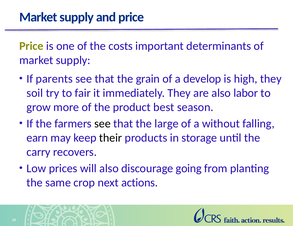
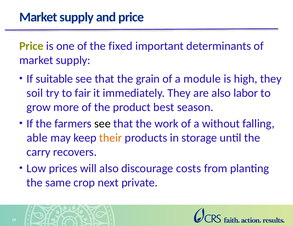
costs: costs -> fixed (121, 46)
parents: parents -> suitable (54, 79)
develop: develop -> module (202, 79)
large: large -> work (167, 124)
earn: earn -> able (37, 138)
their colour: black -> orange (111, 138)
going: going -> costs (189, 169)
actions: actions -> private (140, 183)
